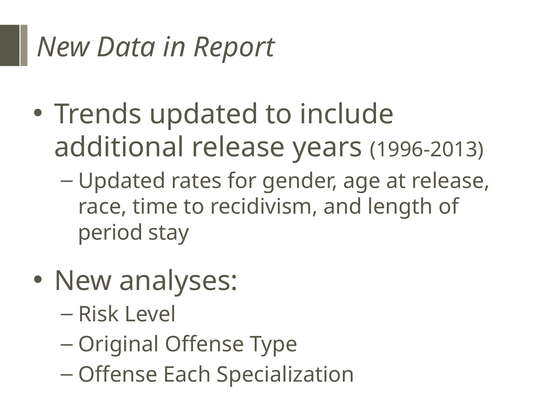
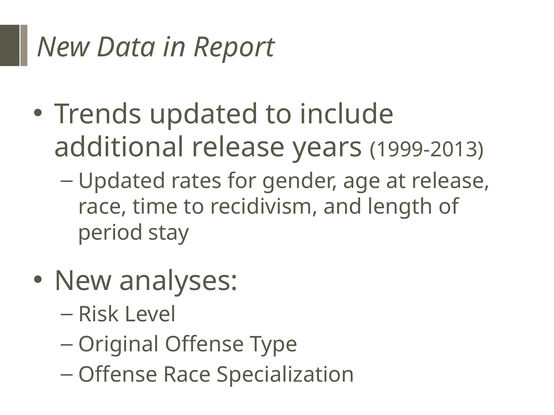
1996-2013: 1996-2013 -> 1999-2013 (427, 150)
Offense Each: Each -> Race (187, 375)
